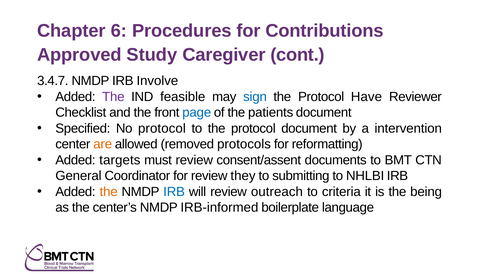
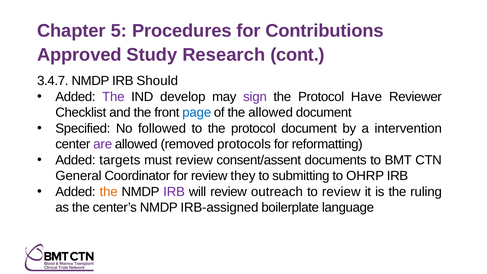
6: 6 -> 5 (119, 31)
Caregiver: Caregiver -> Research (224, 55)
Involve: Involve -> Should (157, 81)
feasible: feasible -> develop (183, 97)
sign colour: blue -> purple (255, 97)
the patients: patients -> allowed (271, 113)
No protocol: protocol -> followed (162, 128)
are colour: orange -> purple (103, 144)
NHLBI: NHLBI -> OHRP (365, 176)
IRB colour: blue -> purple (174, 192)
to criteria: criteria -> review (341, 192)
being: being -> ruling (426, 192)
IRB-informed: IRB-informed -> IRB-assigned (219, 207)
